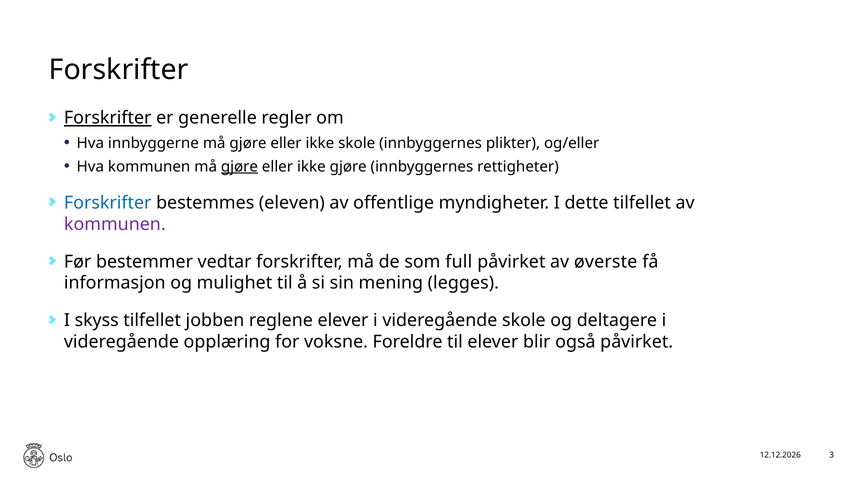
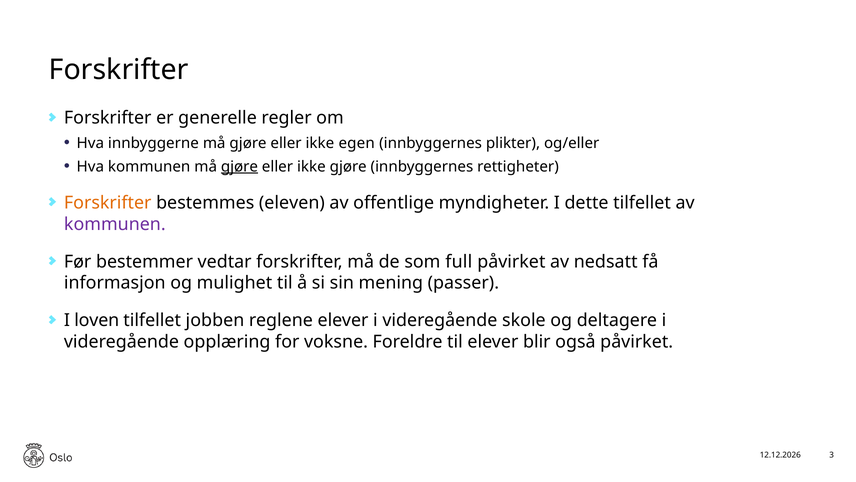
Forskrifter underline: present -> none (108, 118)
ikke skole: skole -> egen (357, 143)
Forskrifter colour: blue -> orange (108, 203)
øverste: øverste -> nedsatt (606, 261)
legges: legges -> passer (463, 283)
skyss: skyss -> loven (97, 320)
